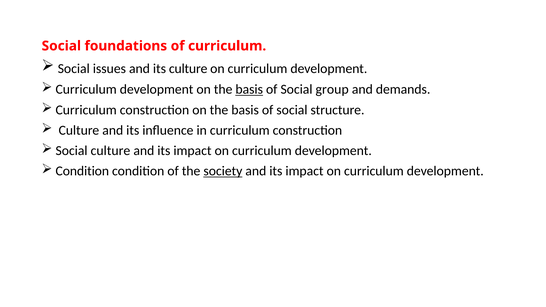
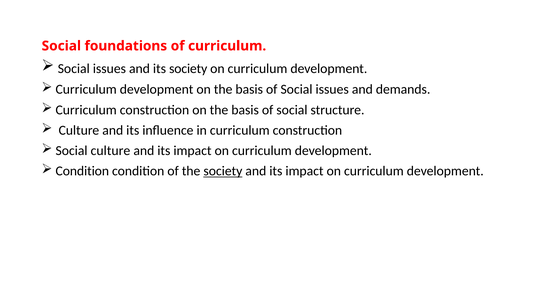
its culture: culture -> society (188, 69)
basis underline: present -> none (249, 90)
of Social group: group -> issues (332, 90)
